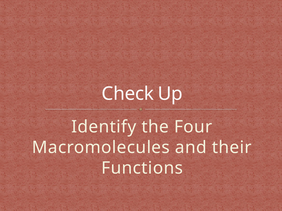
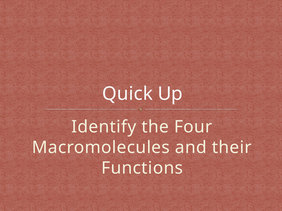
Check: Check -> Quick (128, 94)
